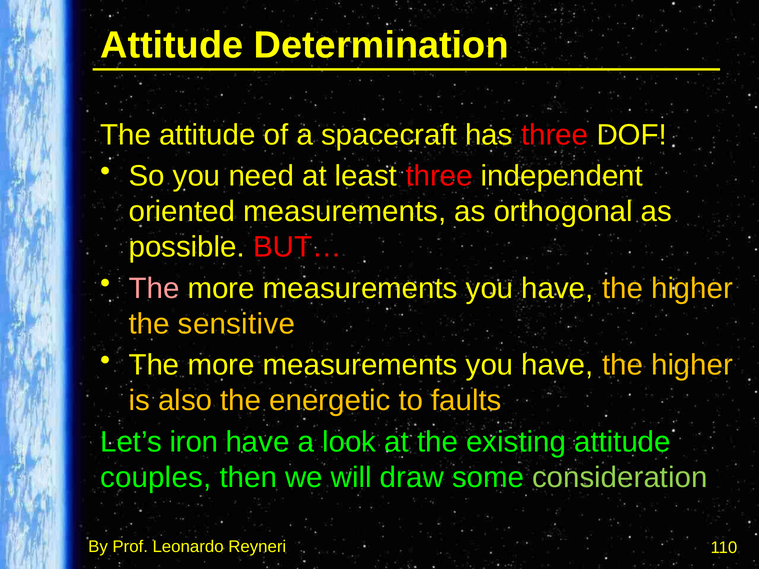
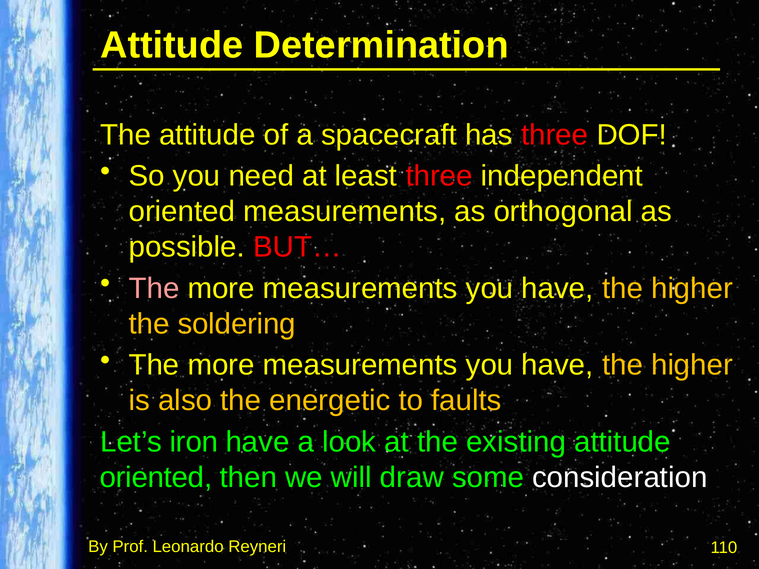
sensitive: sensitive -> soldering (237, 324)
couples: couples -> oriented (156, 478)
consideration colour: light green -> white (620, 478)
